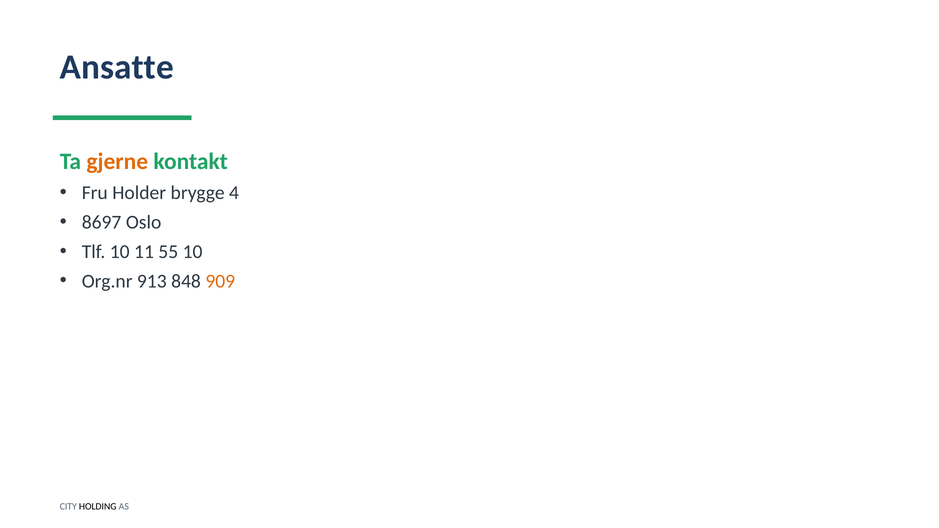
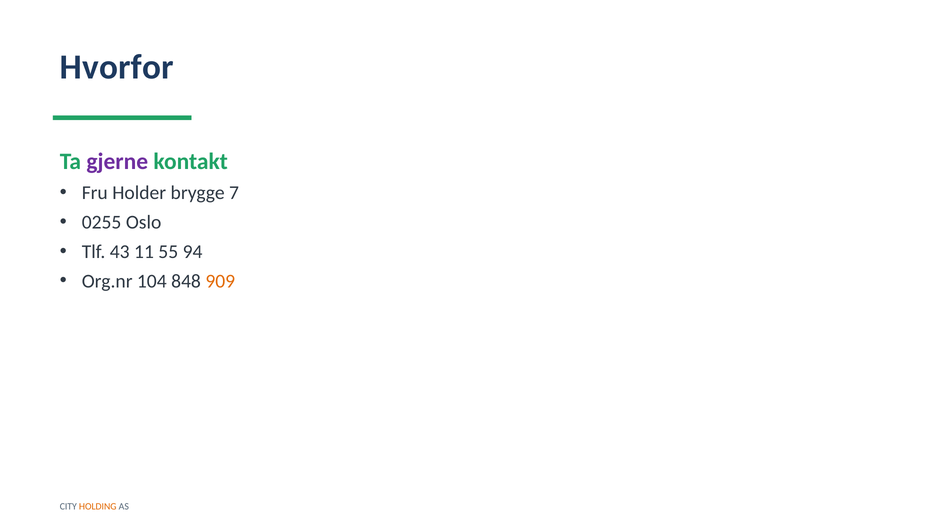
Ansatte: Ansatte -> Hvorfor (117, 67)
gjerne colour: orange -> purple (117, 162)
4: 4 -> 7 (234, 193)
8697: 8697 -> 0255 (102, 222)
Tlf 10: 10 -> 43 (120, 252)
55 10: 10 -> 94 (193, 252)
913: 913 -> 104 (152, 281)
HOLDING colour: black -> orange (98, 507)
